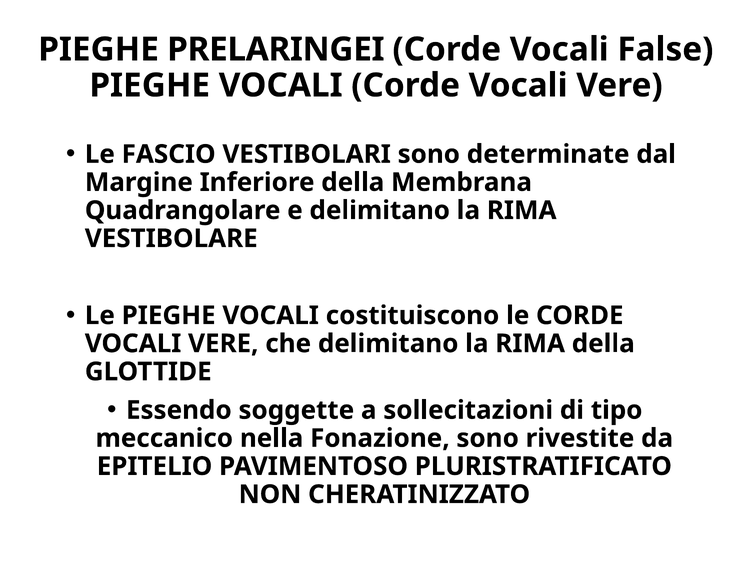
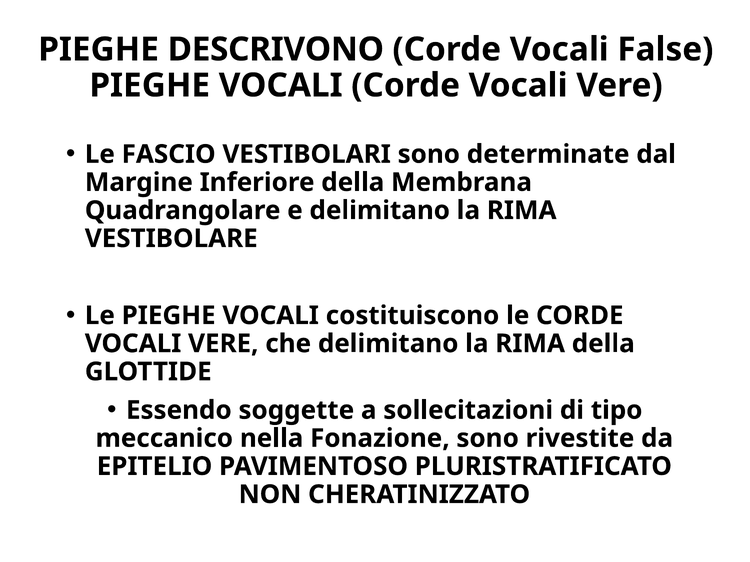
PRELARINGEI: PRELARINGEI -> DESCRIVONO (276, 49)
